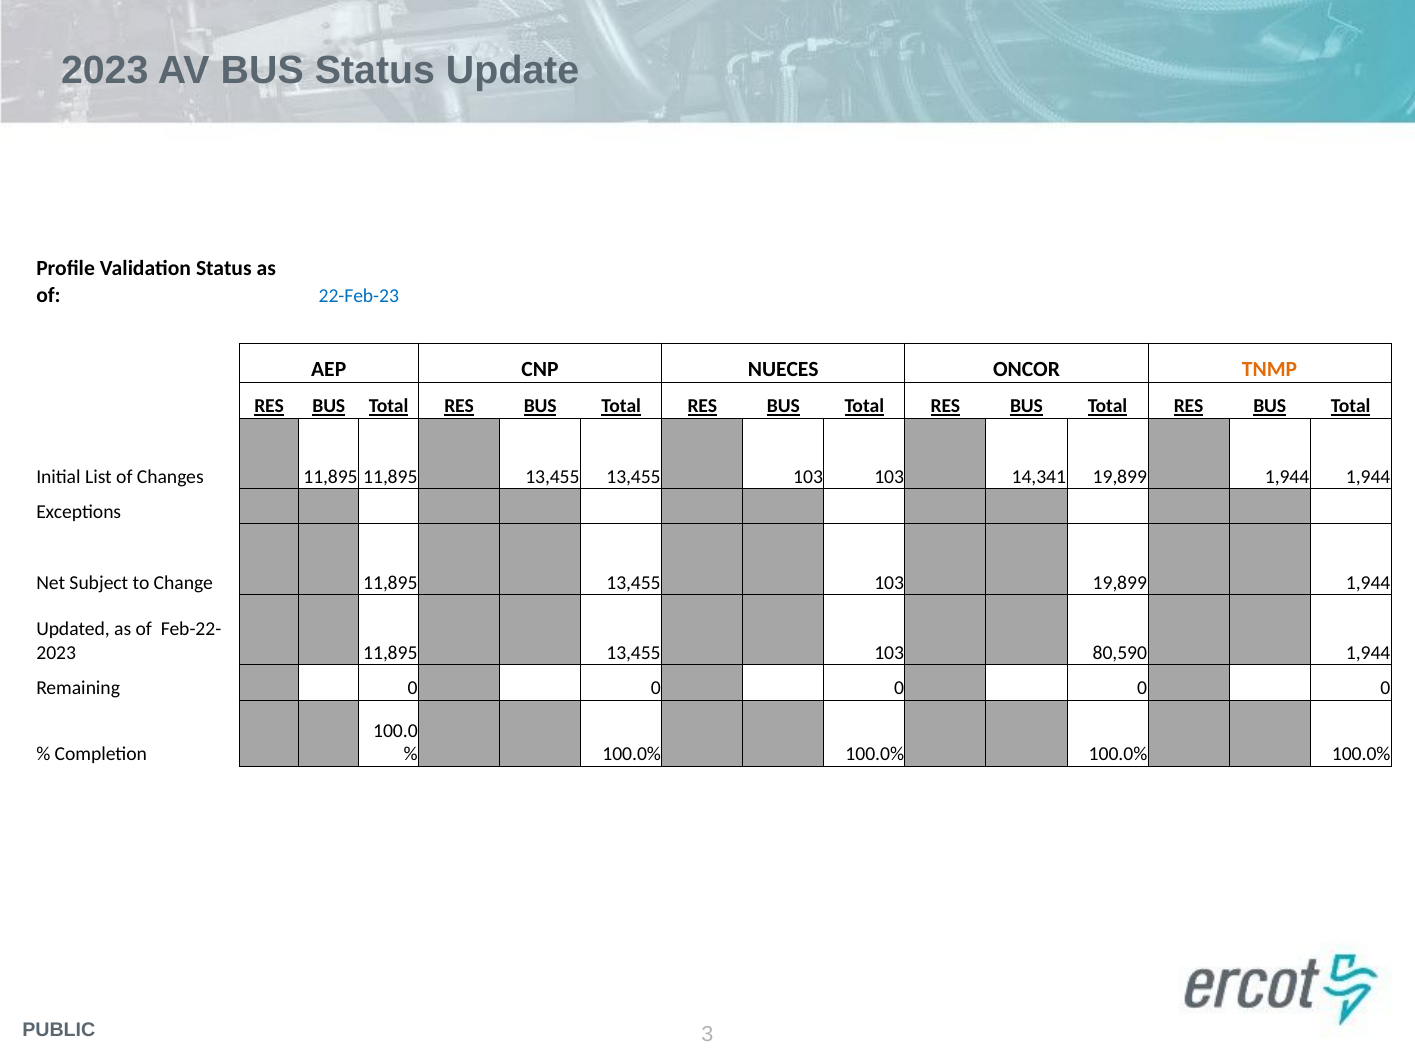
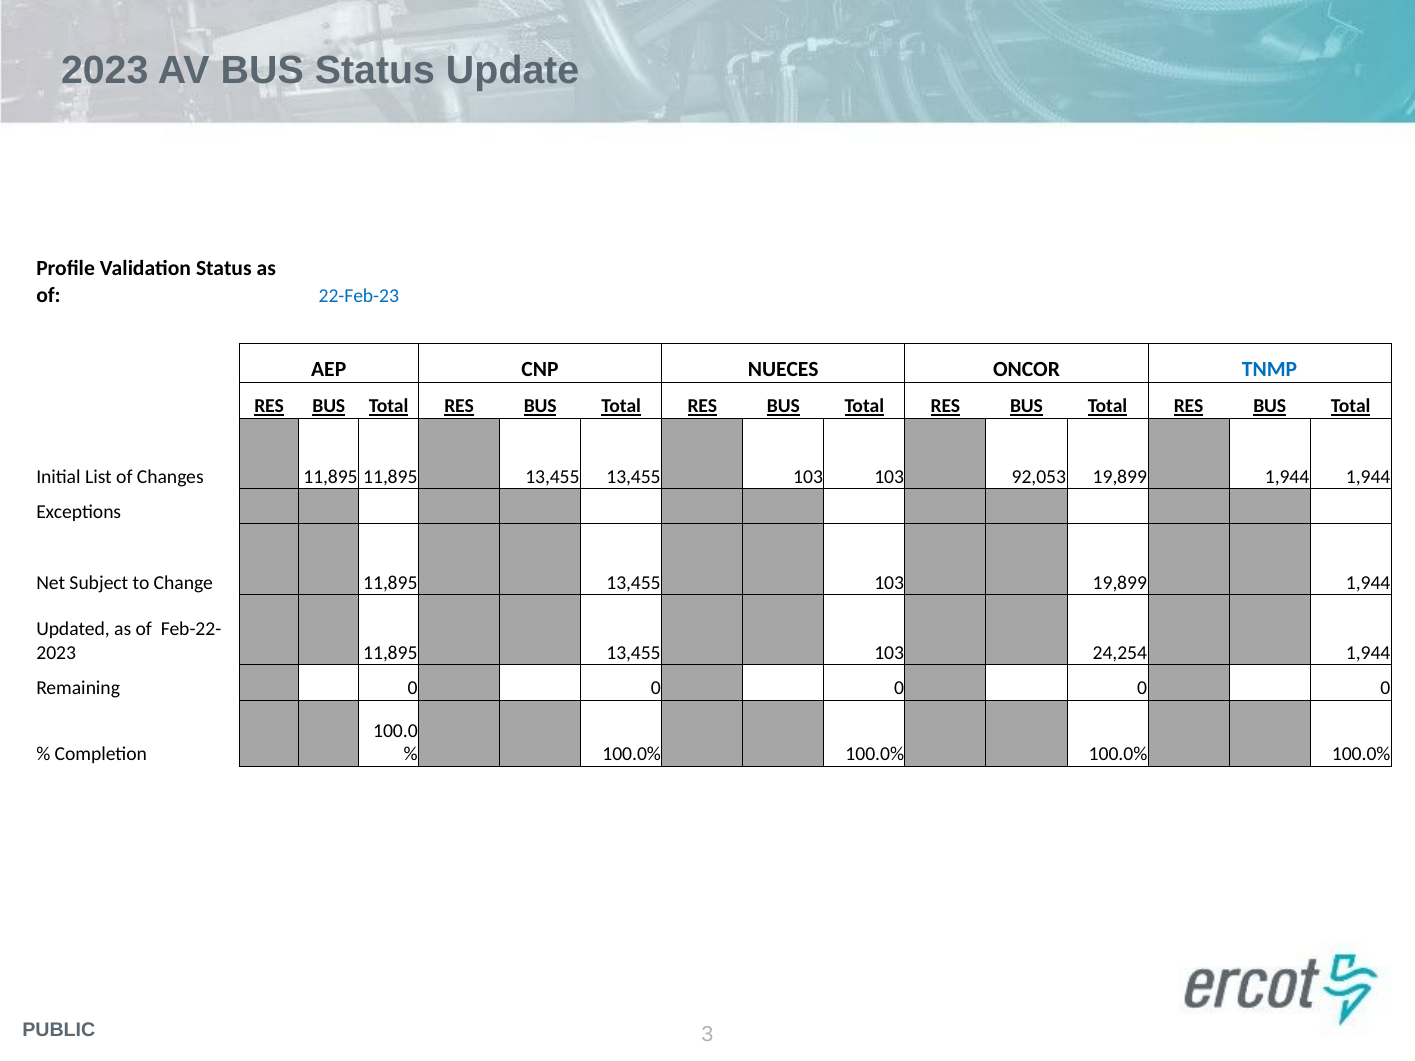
TNMP colour: orange -> blue (1270, 370)
14,341: 14,341 -> 92,053 (1039, 477)
80,590: 80,590 -> 24,254 (1120, 653)
